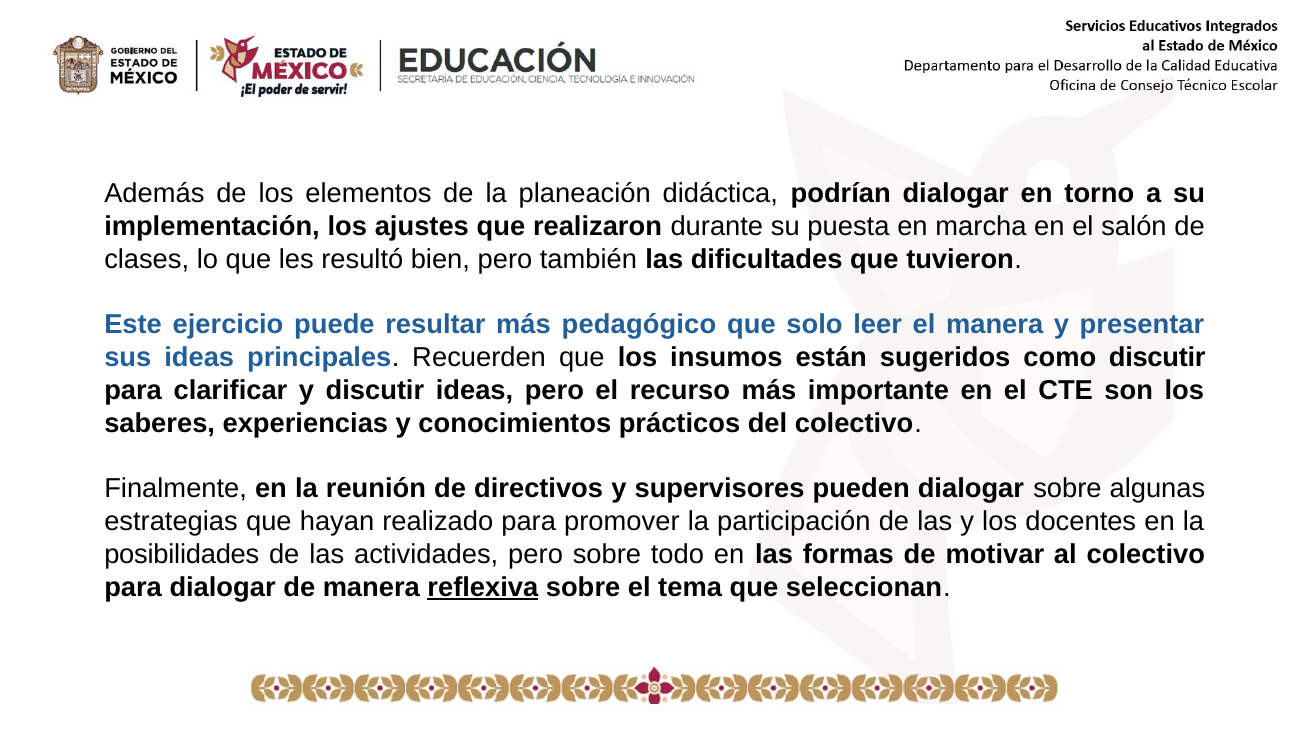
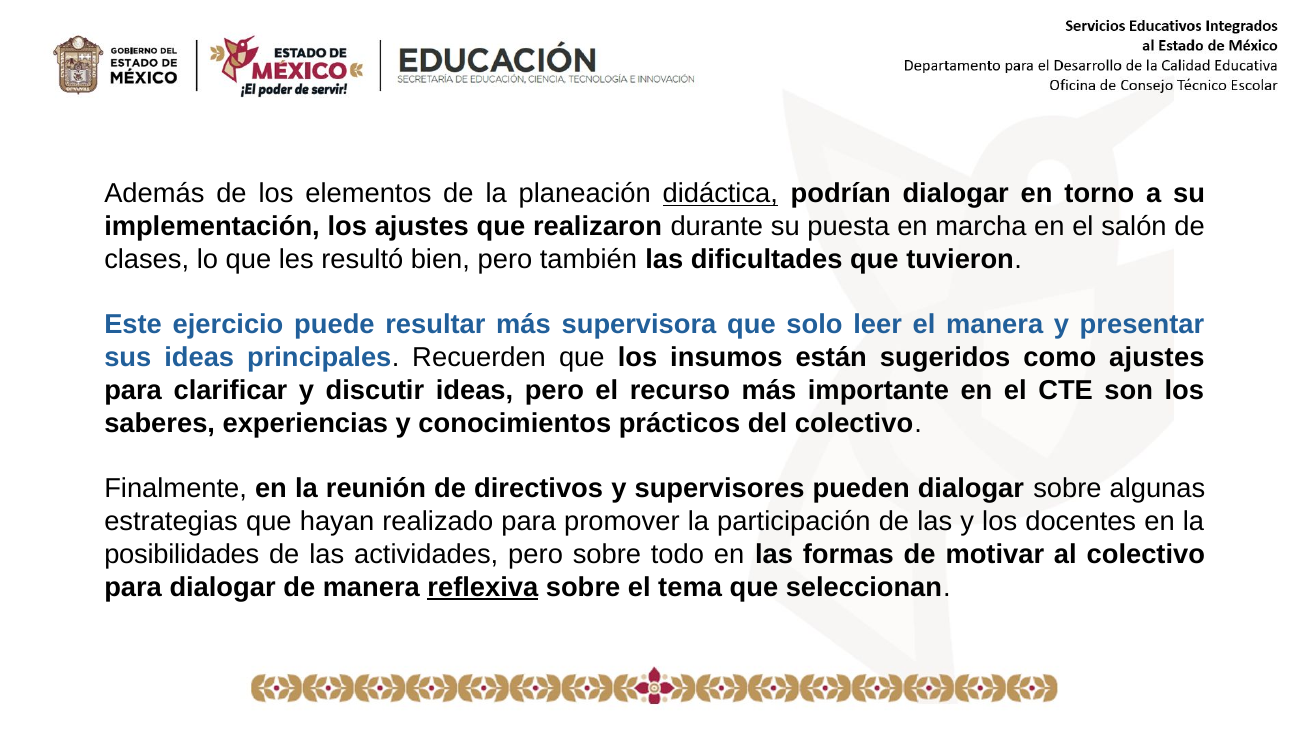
didáctica underline: none -> present (720, 194)
pedagógico: pedagógico -> supervisora (639, 325)
como discutir: discutir -> ajustes (1157, 358)
